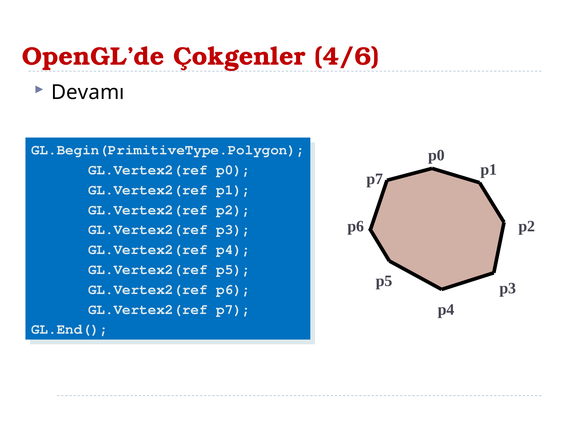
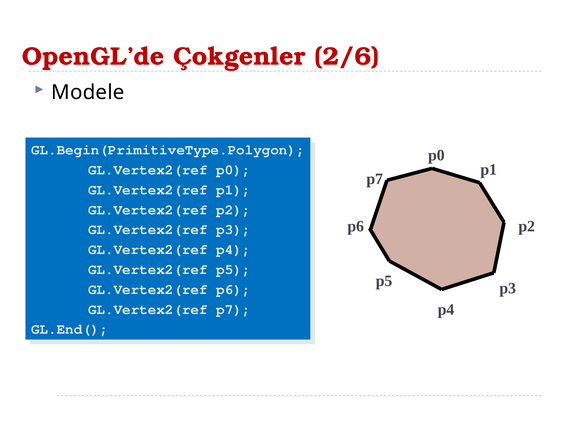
4/6: 4/6 -> 2/6 (347, 56)
Devamı: Devamı -> Modele (88, 93)
